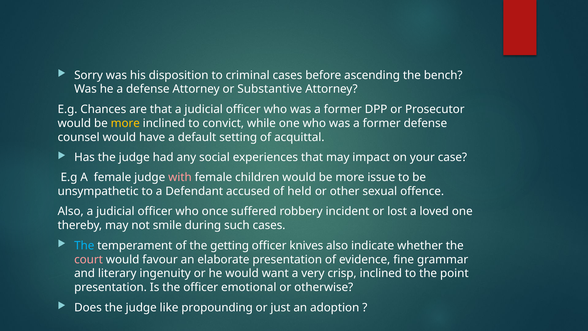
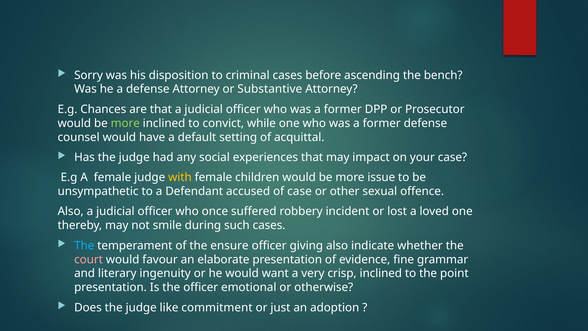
more colour: yellow -> light green (125, 123)
with colour: pink -> yellow (180, 177)
of held: held -> case (299, 191)
getting: getting -> ensure (230, 245)
knives: knives -> giving (306, 245)
propounding: propounding -> commitment (217, 307)
